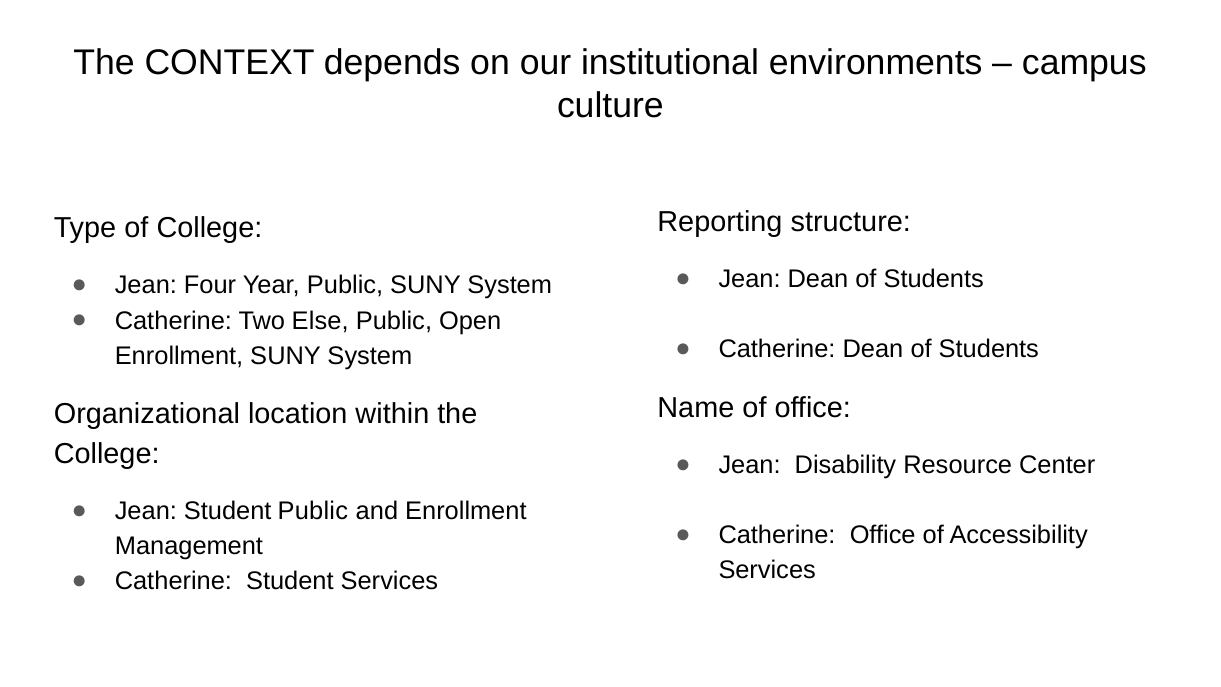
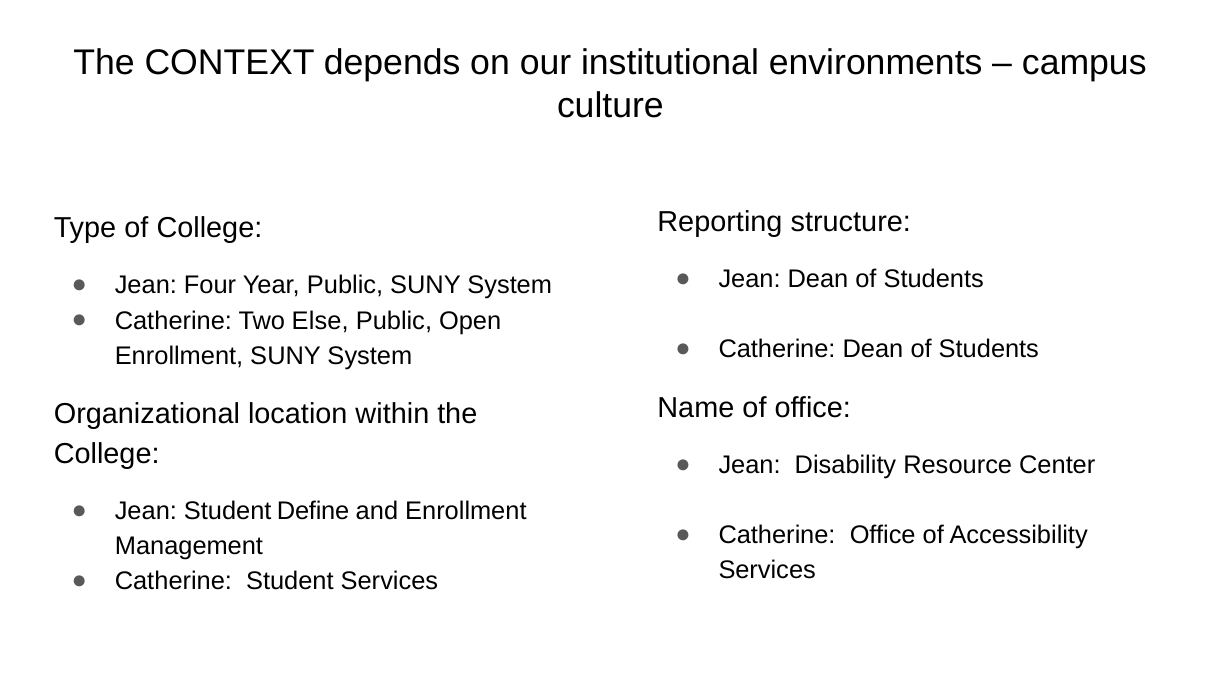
Student Public: Public -> Define (313, 511)
